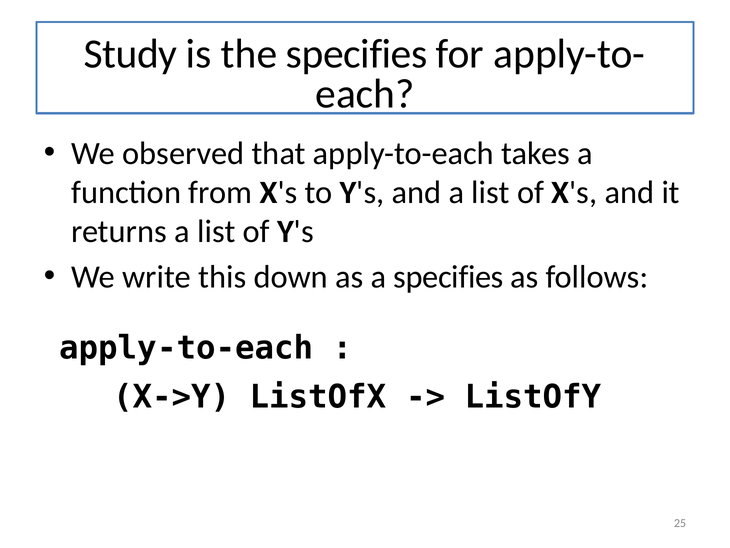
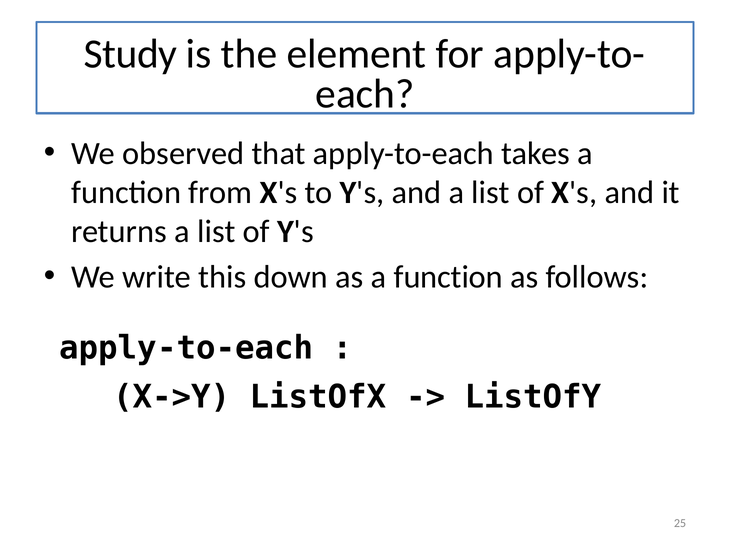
the specifies: specifies -> element (357, 54)
as a specifies: specifies -> function (448, 277)
